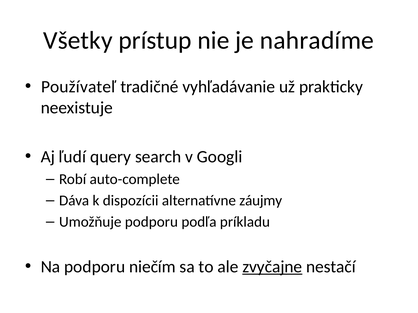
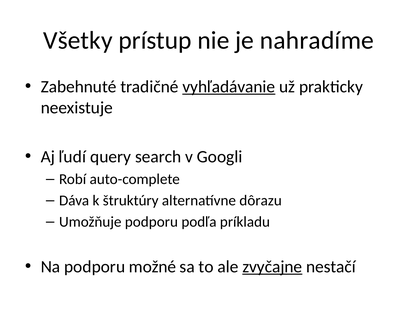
Používateľ: Používateľ -> Zabehnuté (79, 87)
vyhľadávanie underline: none -> present (229, 87)
dispozícii: dispozícii -> štruktúry (131, 201)
záujmy: záujmy -> dôrazu (261, 201)
niečím: niečím -> možné (152, 267)
